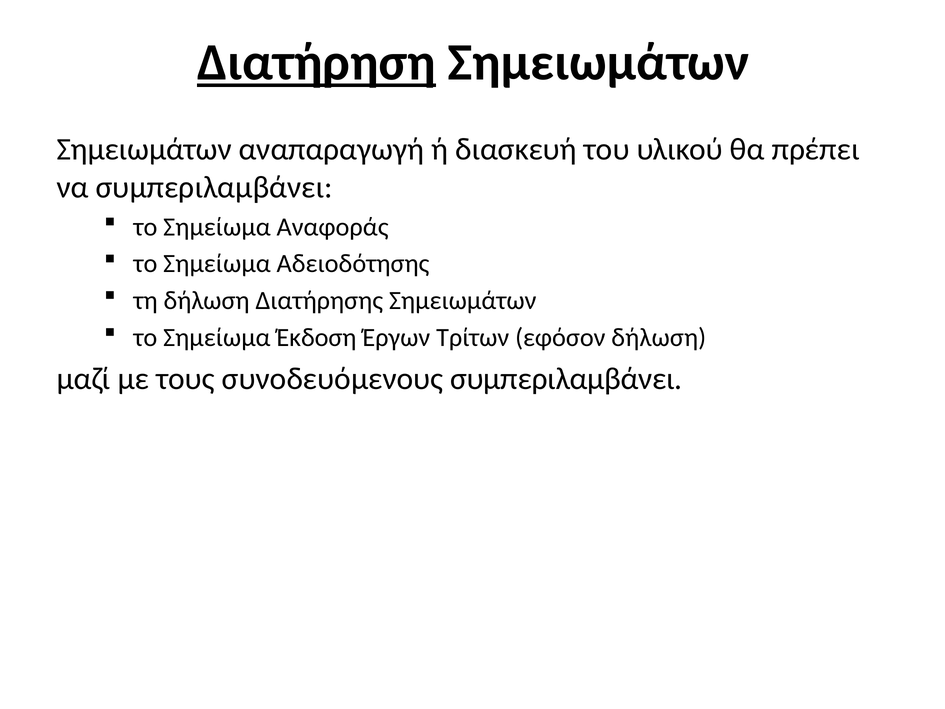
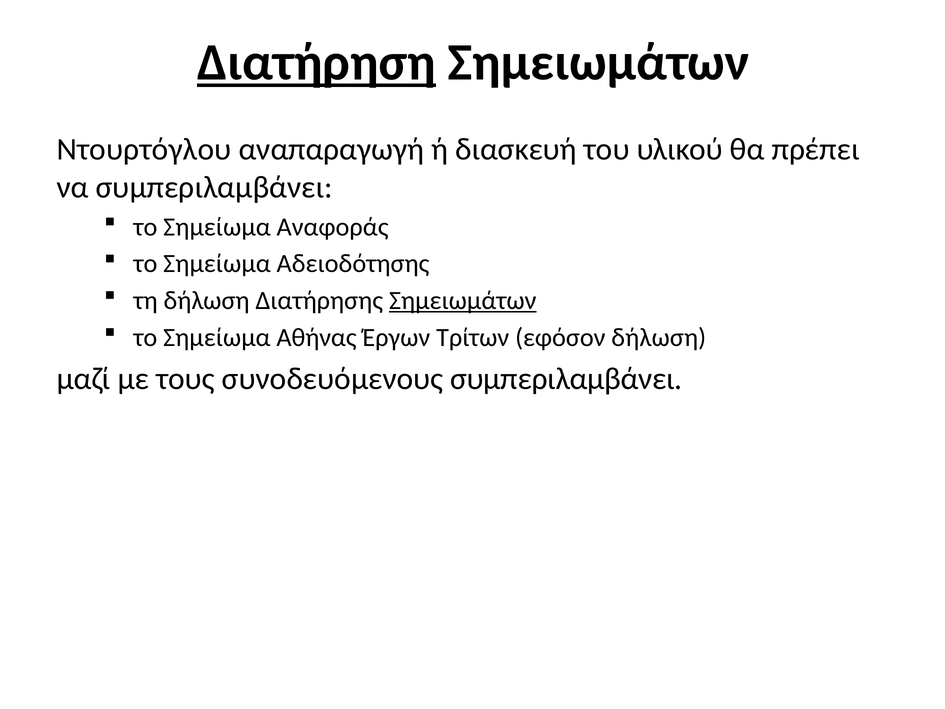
Σημειωμάτων: Σημειωμάτων -> Ντουρτόγλου (144, 150)
Σημειωμάτων underline: none -> present (463, 300)
Έκδοση: Έκδοση -> Αθήνας (316, 337)
